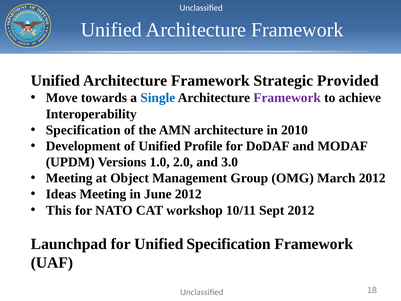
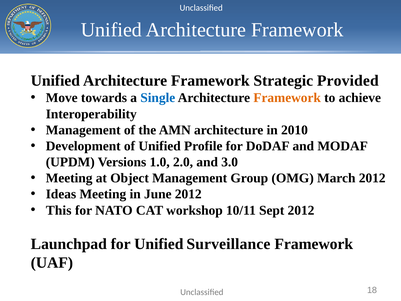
Framework colour: purple -> orange (287, 98)
Specification: Specification -> Management (83, 130)
Unified Specification: Specification -> Surveillance (228, 244)
